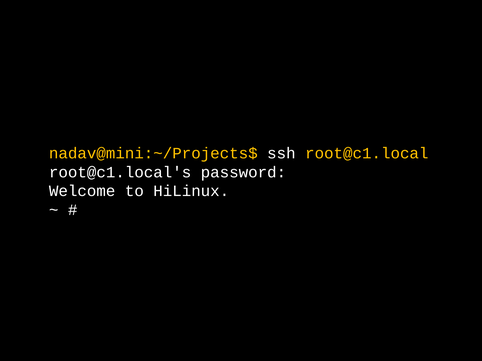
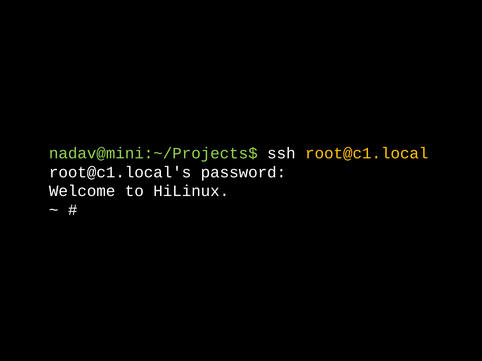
nadav@mini:~/Projects$ colour: yellow -> light green (153, 153)
